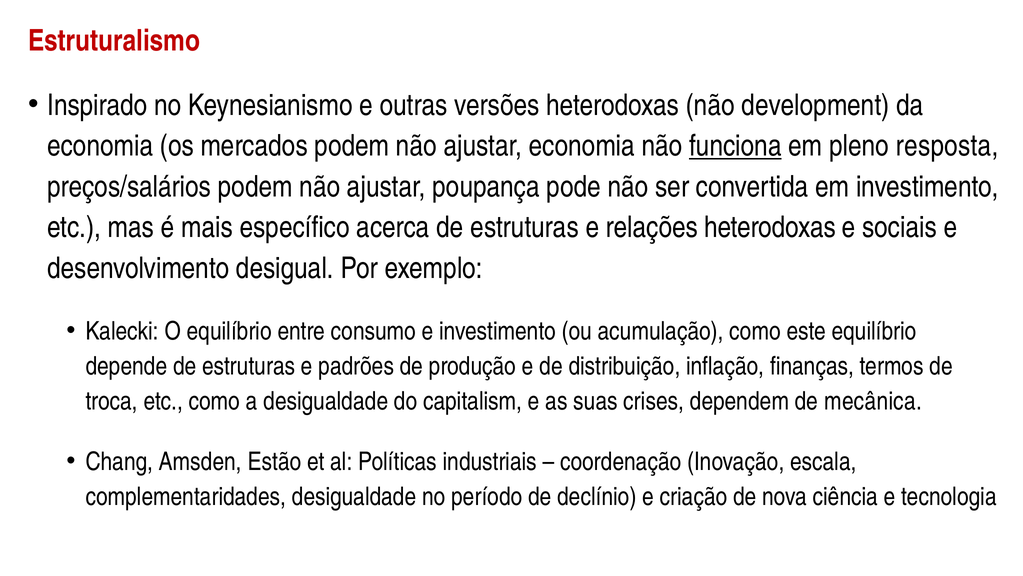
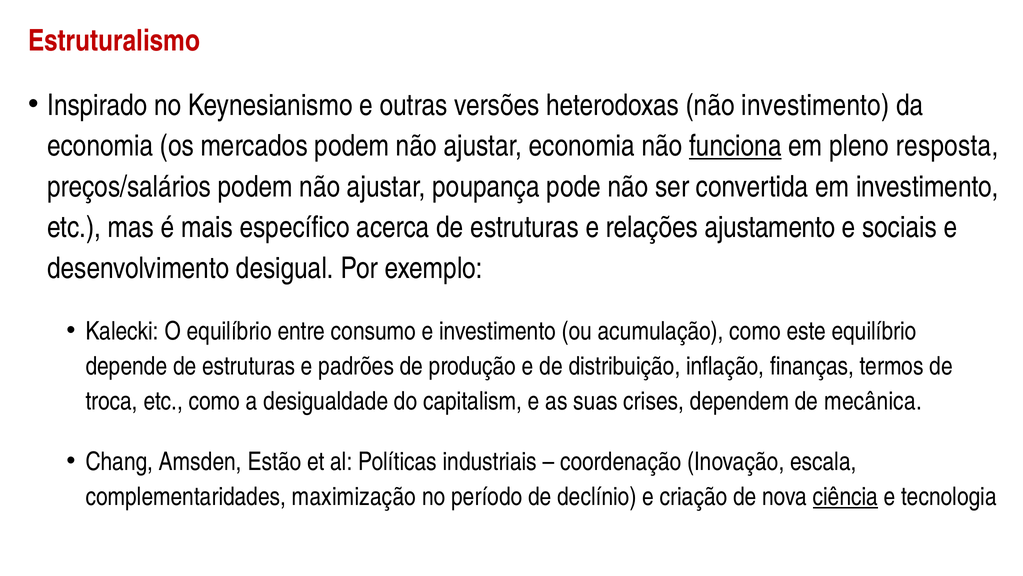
não development: development -> investimento (815, 105)
relações heterodoxas: heterodoxas -> ajustamento (770, 227)
complementaridades desigualdade: desigualdade -> maximização (354, 496)
ciência underline: none -> present (845, 496)
